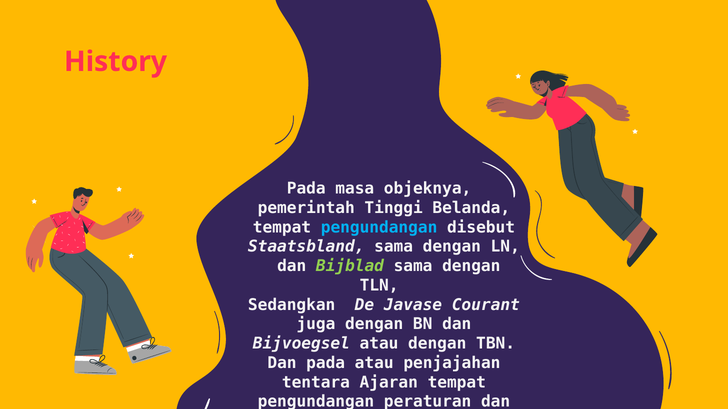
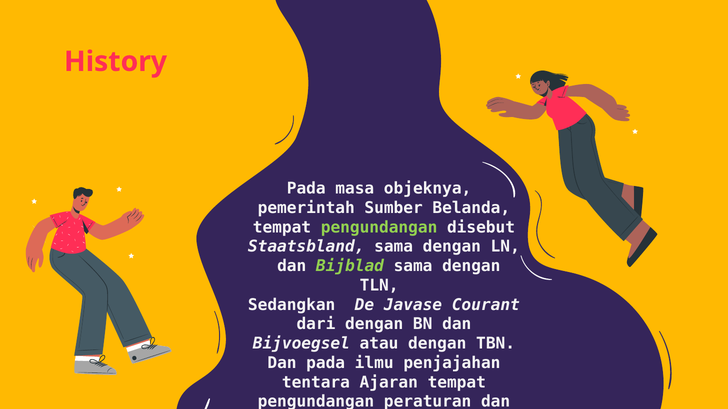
Tinggi: Tinggi -> Sumber (394, 208)
pengundangan colour: light blue -> light green (379, 228)
juga: juga -> dari (316, 325)
pada atau: atau -> ilmu (374, 363)
